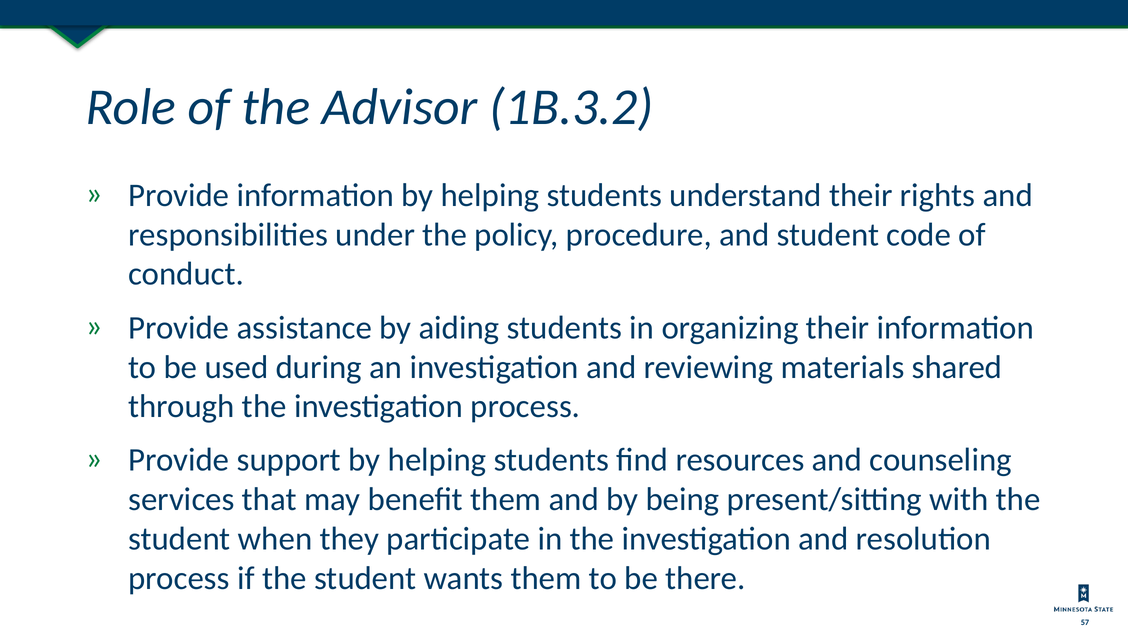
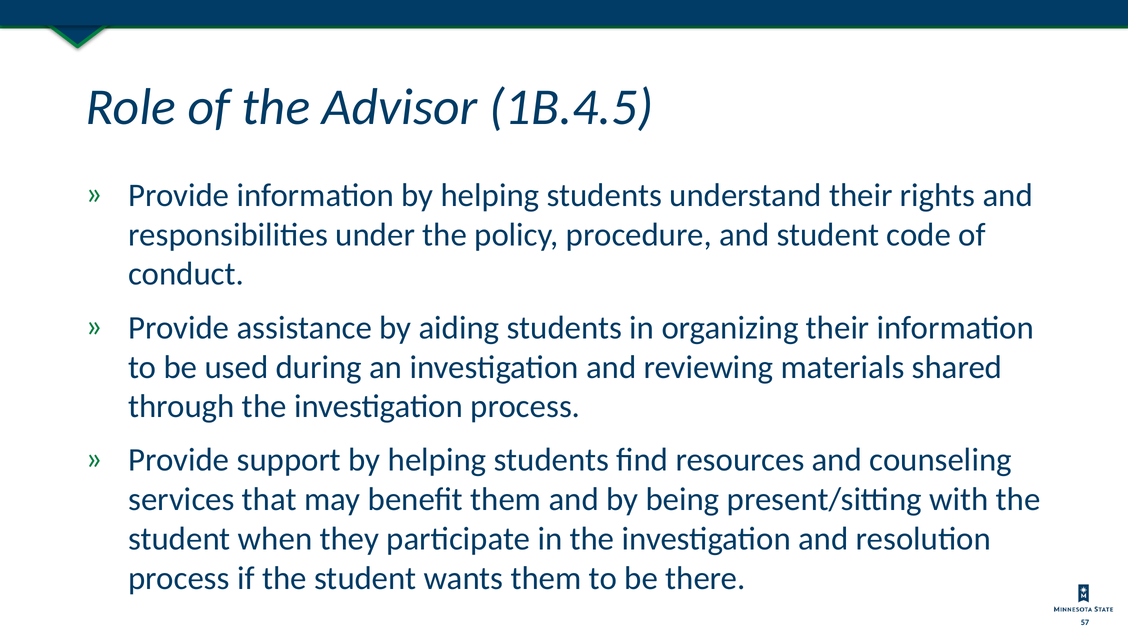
1B.3.2: 1B.3.2 -> 1B.4.5 (571, 107)
